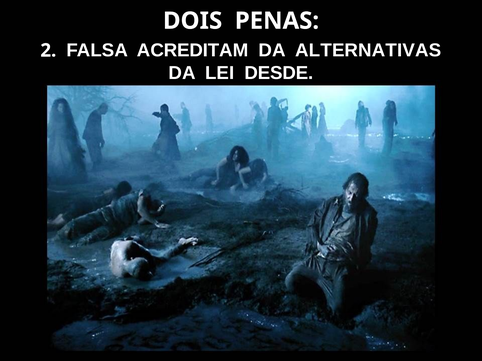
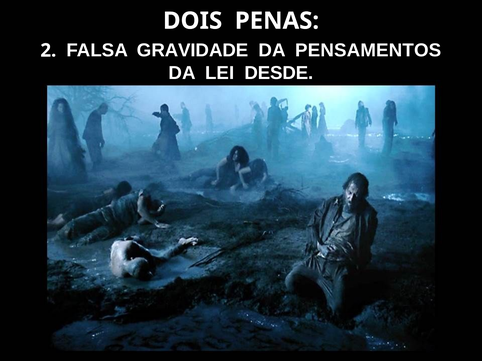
ACREDITAM: ACREDITAM -> GRAVIDADE (193, 50)
ALTERNATIVAS: ALTERNATIVAS -> PENSAMENTOS (368, 50)
